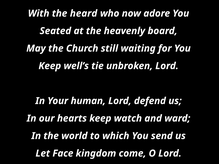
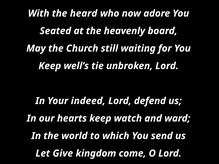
human: human -> indeed (88, 101)
Face: Face -> Give (63, 154)
